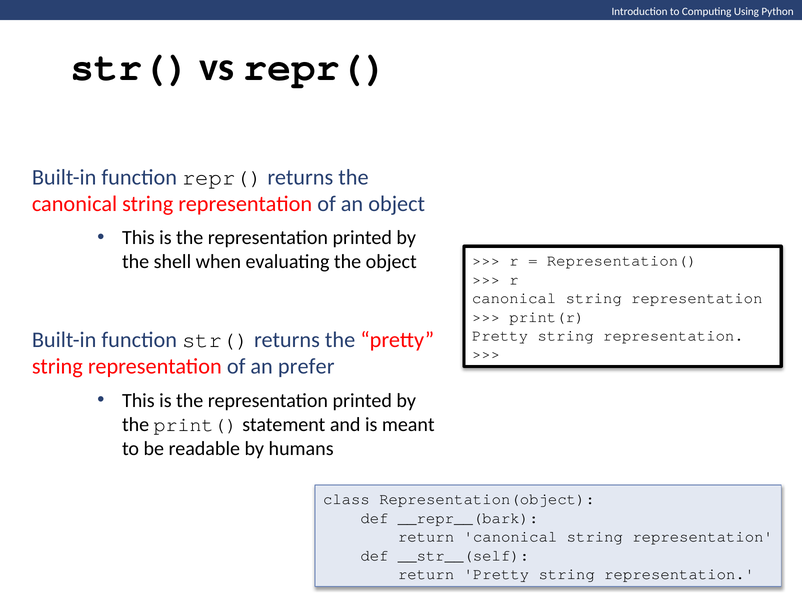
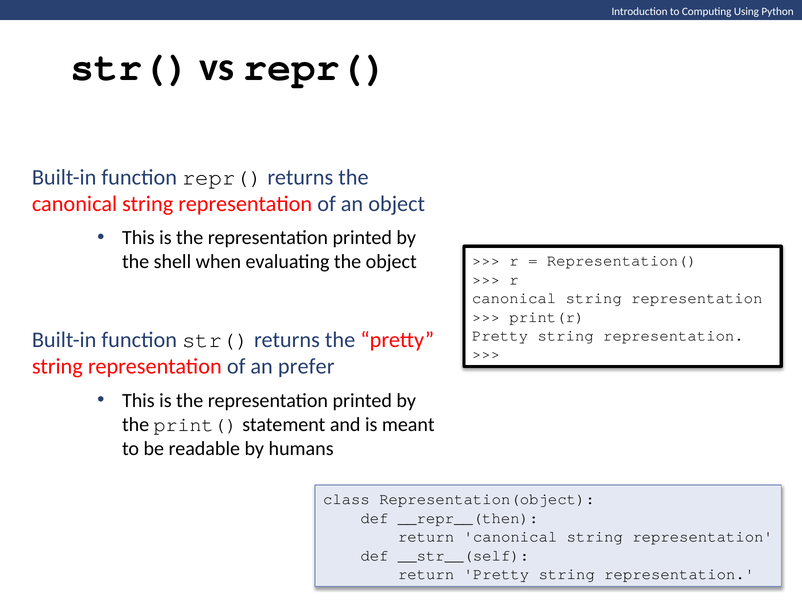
__repr__(bark: __repr__(bark -> __repr__(then (468, 518)
